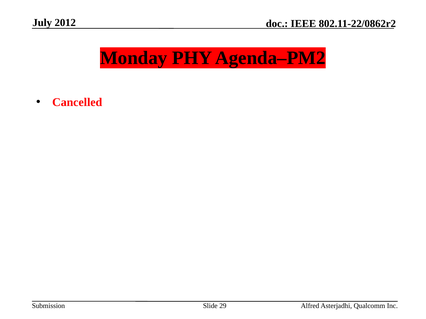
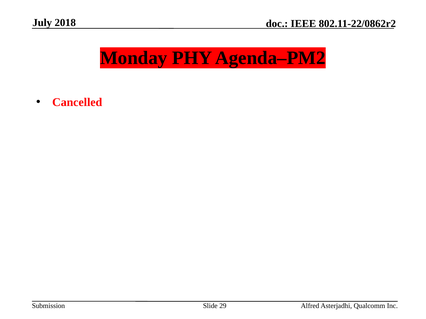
2012: 2012 -> 2018 (65, 23)
